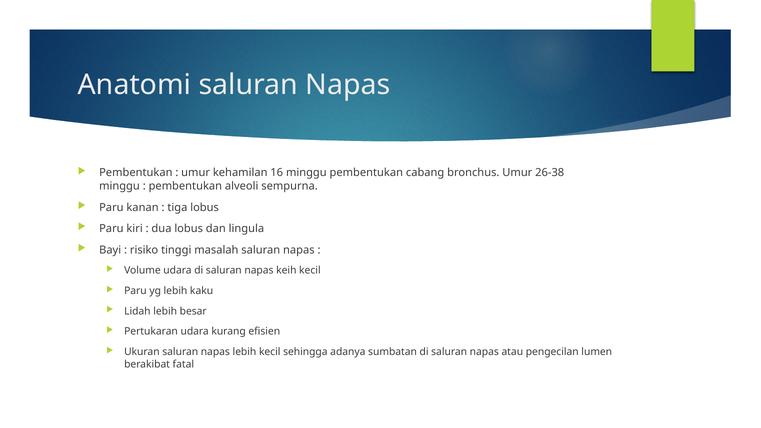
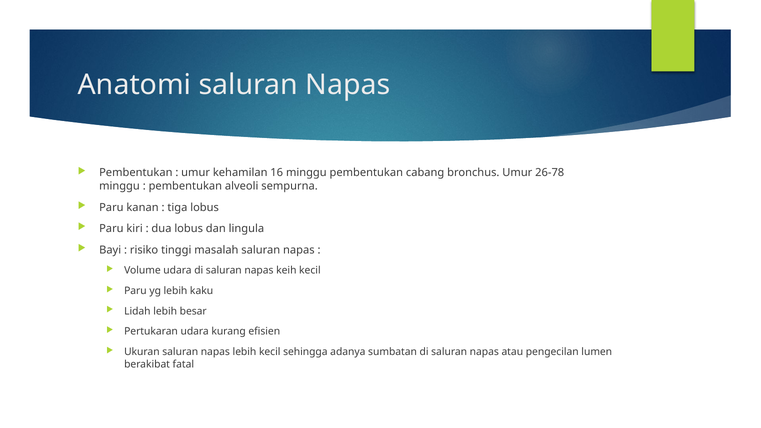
26-38: 26-38 -> 26-78 (550, 173)
